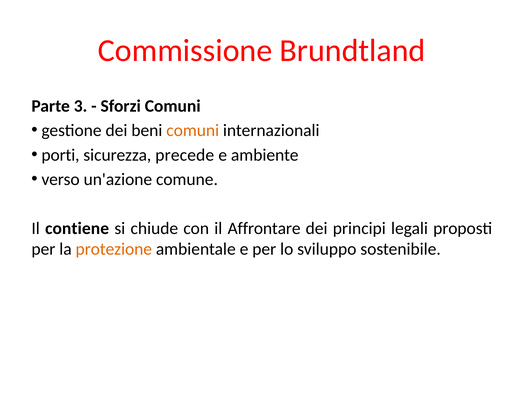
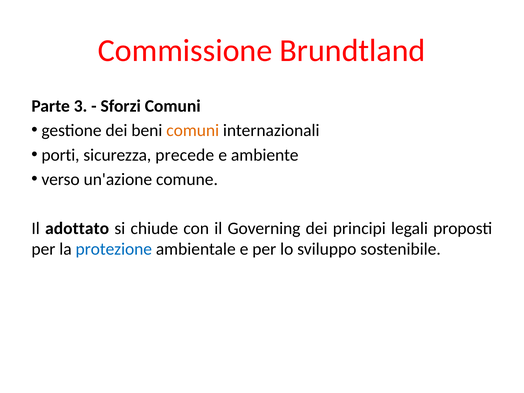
contiene: contiene -> adottato (77, 228)
Affrontare: Affrontare -> Governing (264, 228)
protezione colour: orange -> blue (114, 249)
